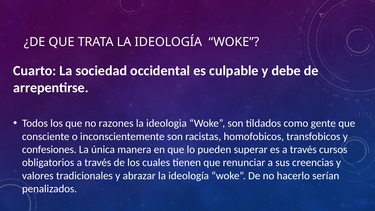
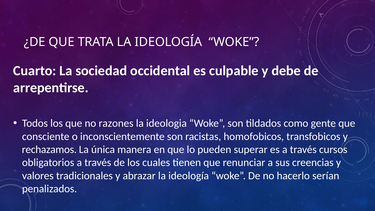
confesiones: confesiones -> rechazamos (49, 149)
